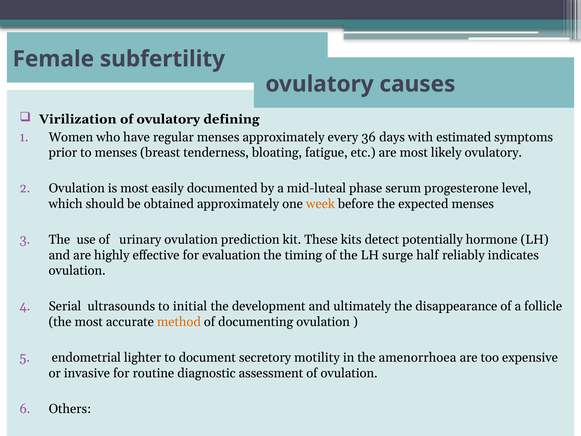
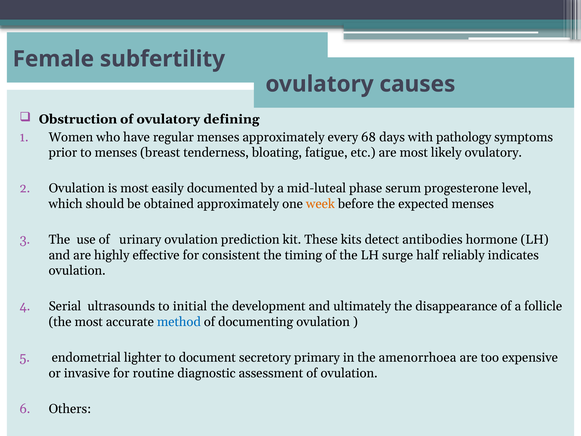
Virilization: Virilization -> Obstruction (78, 119)
36: 36 -> 68 (369, 137)
estimated: estimated -> pathology (464, 137)
potentially: potentially -> antibodies (432, 239)
evaluation: evaluation -> consistent (231, 255)
method colour: orange -> blue (179, 322)
motility: motility -> primary (317, 357)
